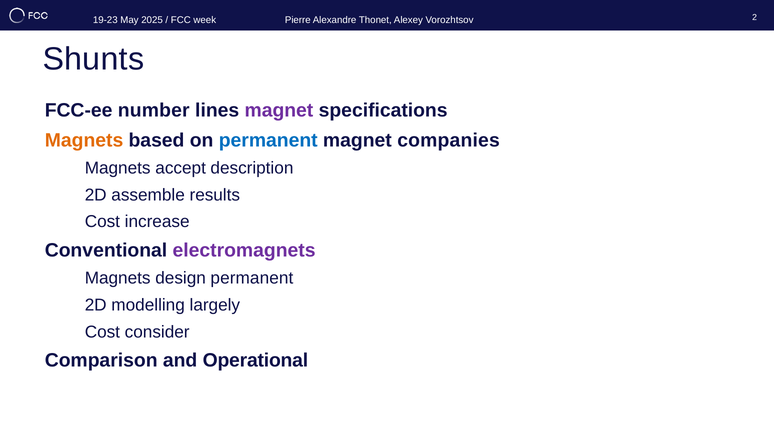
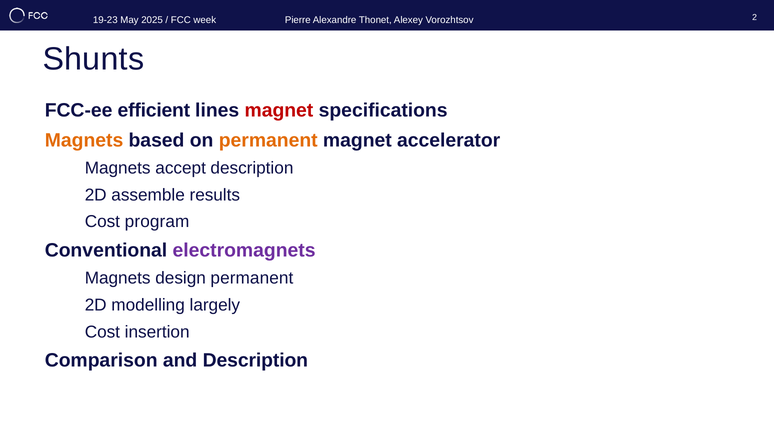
number: number -> efficient (154, 110)
magnet colour: purple -> red (279, 110)
permanent colour: blue -> orange (268, 140)
companies: companies -> accelerator (449, 140)
increase: increase -> program (157, 222)
consider: consider -> insertion (157, 332)
and Operational: Operational -> Description (255, 361)
